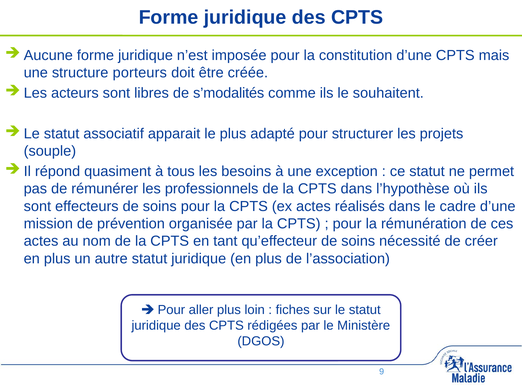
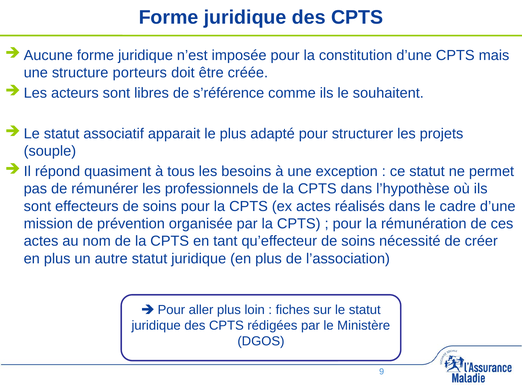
s’modalités: s’modalités -> s’référence (229, 93)
